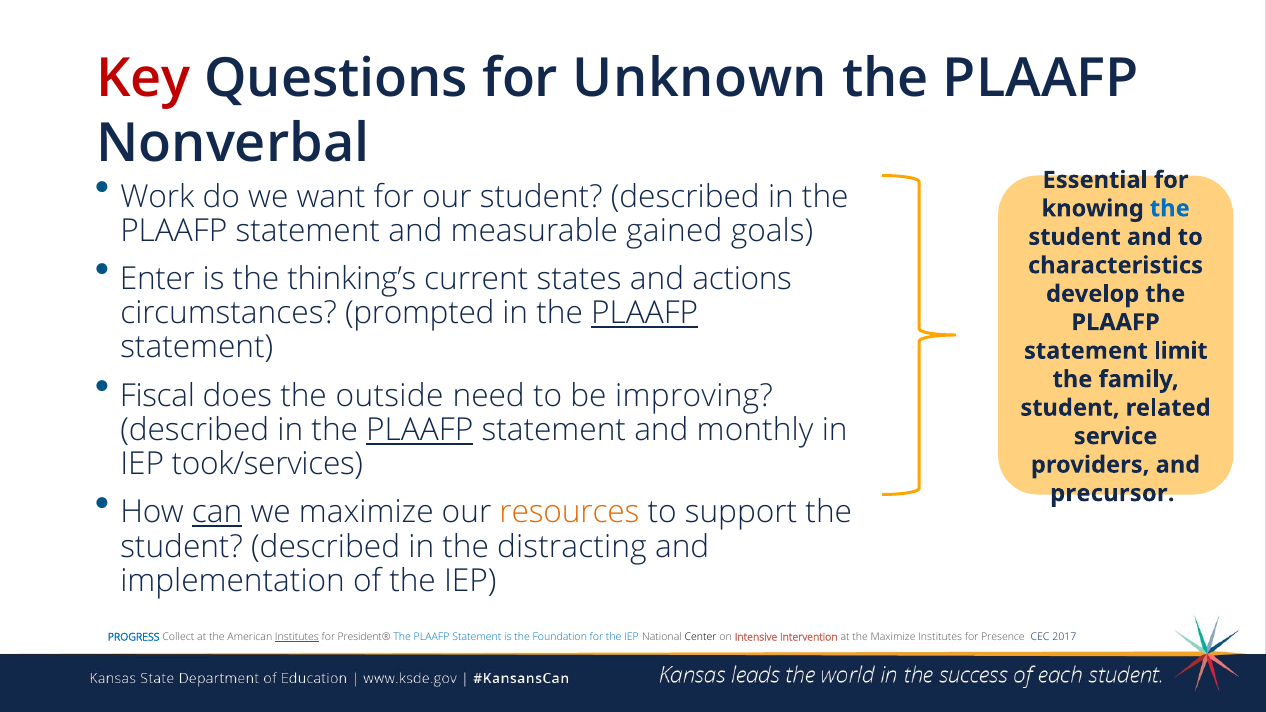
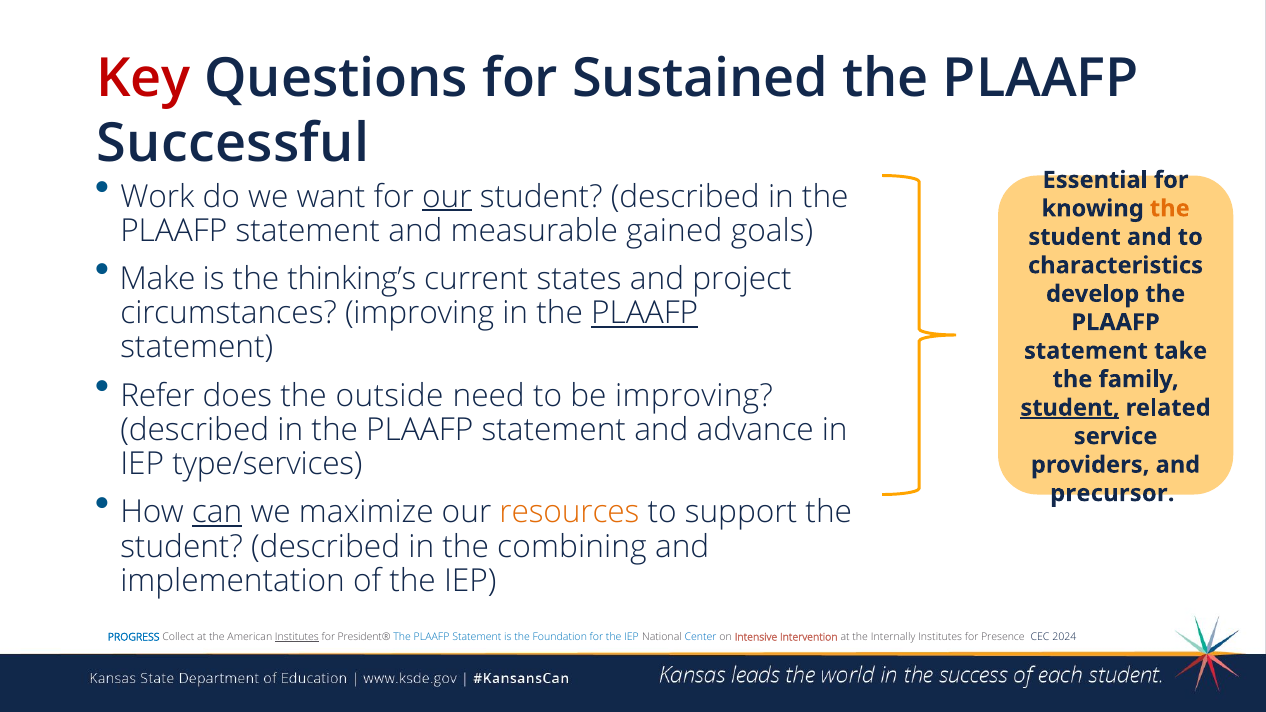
Unknown: Unknown -> Sustained (700, 79)
Nonverbal: Nonverbal -> Successful (233, 144)
our underline: none -> present (447, 197)
the colour: blue -> orange (1170, 209)
Enter: Enter -> Make (158, 279)
actions: actions -> project (742, 279)
circumstances prompted: prompted -> improving (420, 313)
limit: limit -> take (1181, 351)
Fiscal: Fiscal -> Refer (157, 396)
student underline: none -> present (1070, 408)
PLAAFP underline: present -> none (420, 430)
monthly: monthly -> advance (755, 430)
took/services: took/services -> type/services (267, 464)
distracting: distracting -> combining (572, 547)
Center colour: black -> blue (701, 637)
the Maximize: Maximize -> Internally (893, 637)
2017: 2017 -> 2024 (1064, 637)
